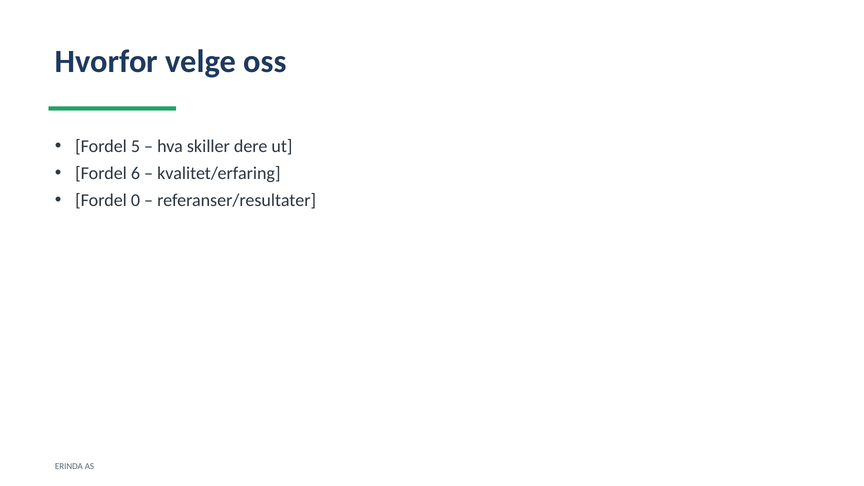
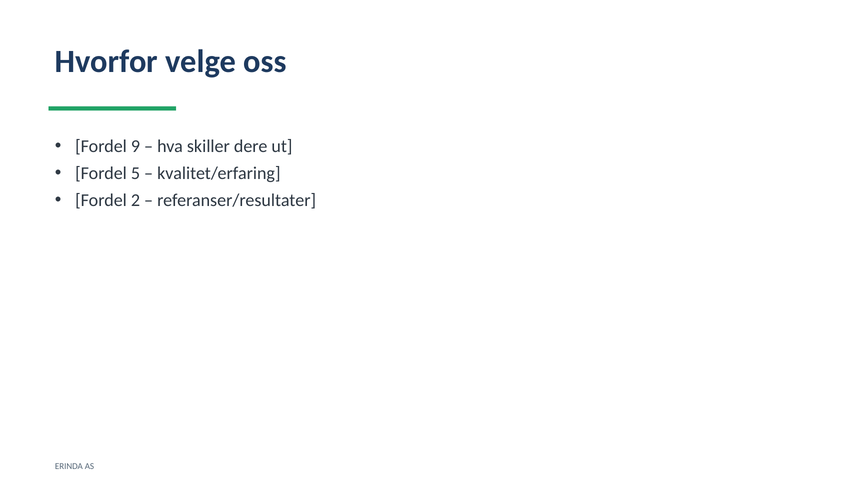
5: 5 -> 9 (135, 146)
6: 6 -> 5 (135, 173)
0: 0 -> 2 (135, 200)
